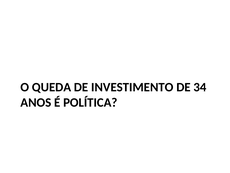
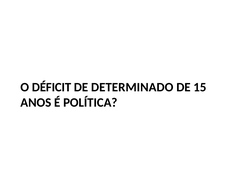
QUEDA: QUEDA -> DÉFICIT (52, 87)
INVESTIMENTO: INVESTIMENTO -> DETERMINADO (132, 87)
34: 34 -> 15 (200, 87)
